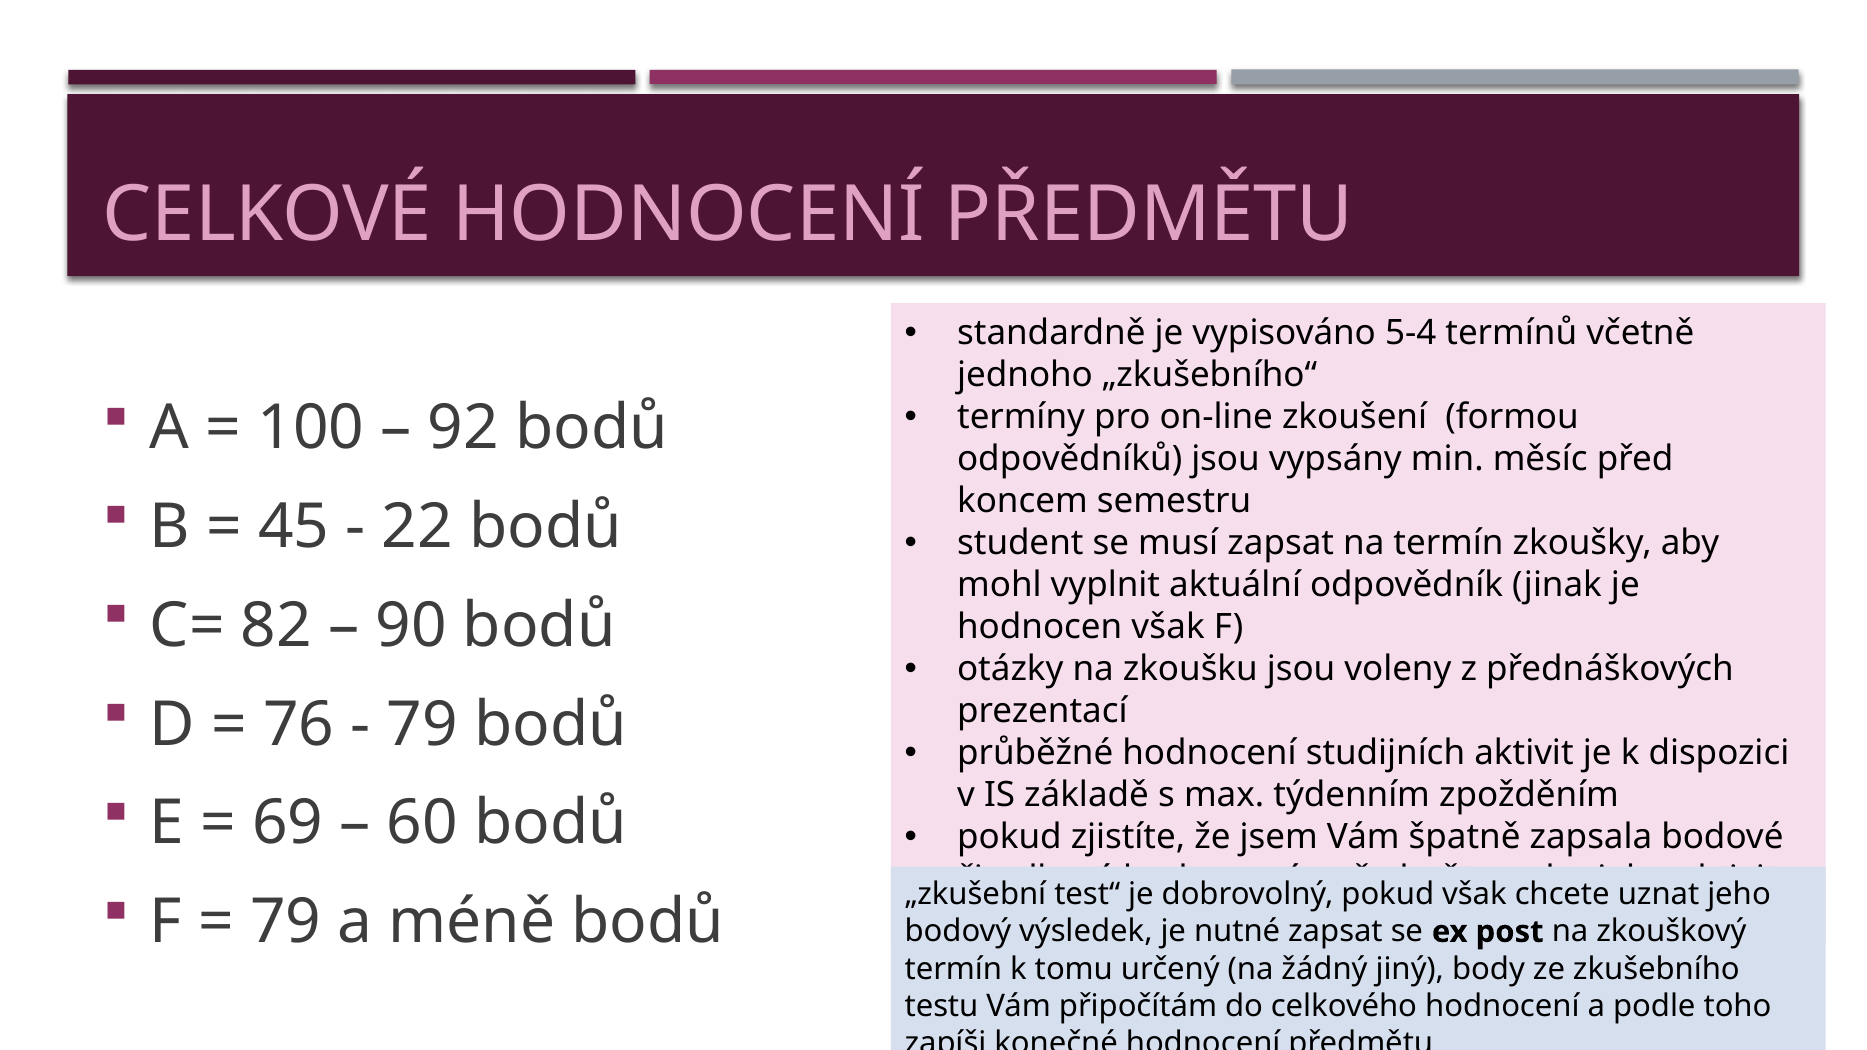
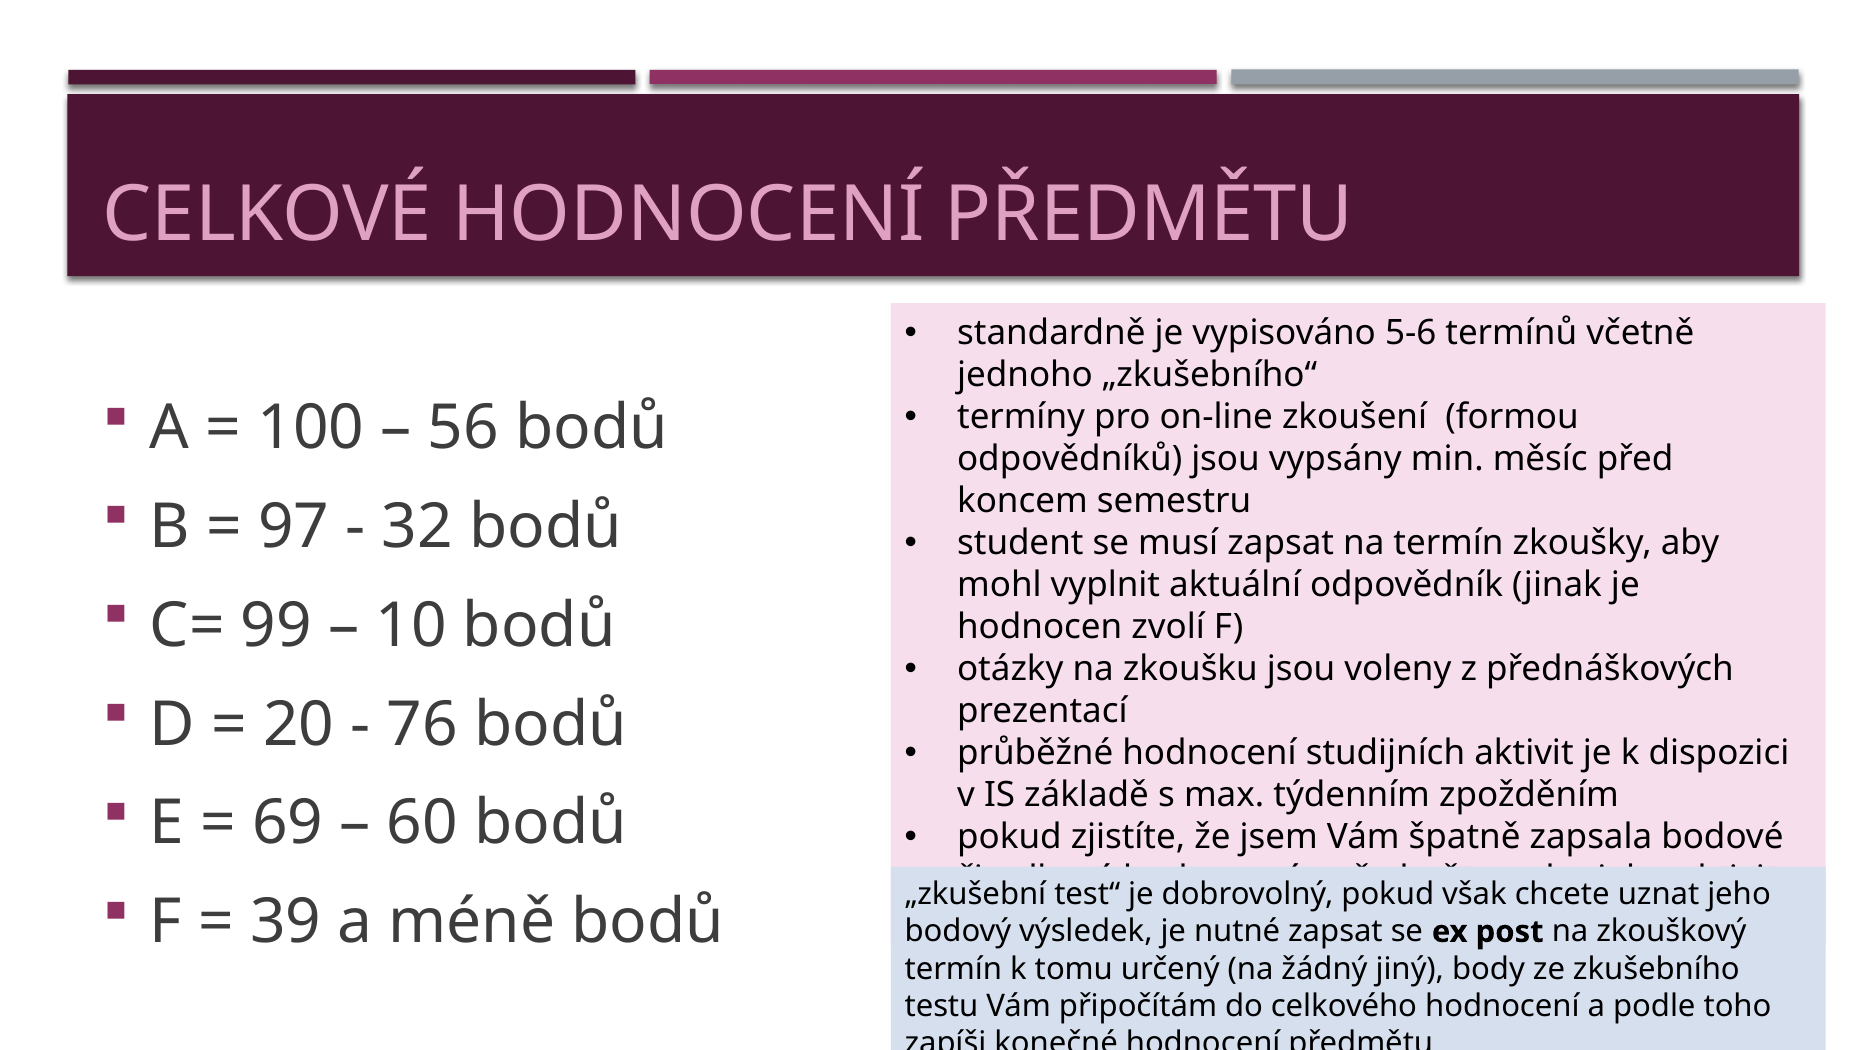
5-4: 5-4 -> 5-6 (1411, 333)
92: 92 -> 56 (463, 428)
45: 45 -> 97 (294, 527)
22: 22 -> 32 (417, 527)
82: 82 -> 99 (276, 626)
90: 90 -> 10 (411, 626)
hodnocen však: však -> zvolí (1168, 628)
76: 76 -> 20 (299, 725)
79: 79 -> 76 (422, 725)
79: 79 -> 39 (286, 922)
